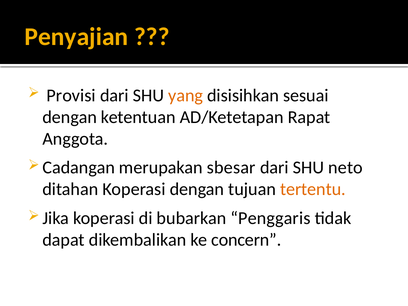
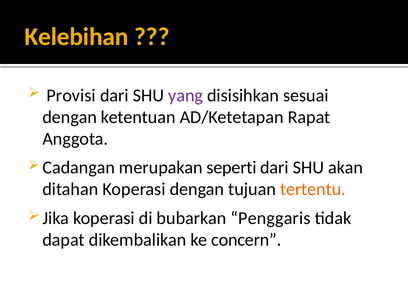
Penyajian: Penyajian -> Kelebihan (77, 37)
yang colour: orange -> purple (186, 95)
sbesar: sbesar -> seperti (231, 168)
neto: neto -> akan (346, 168)
